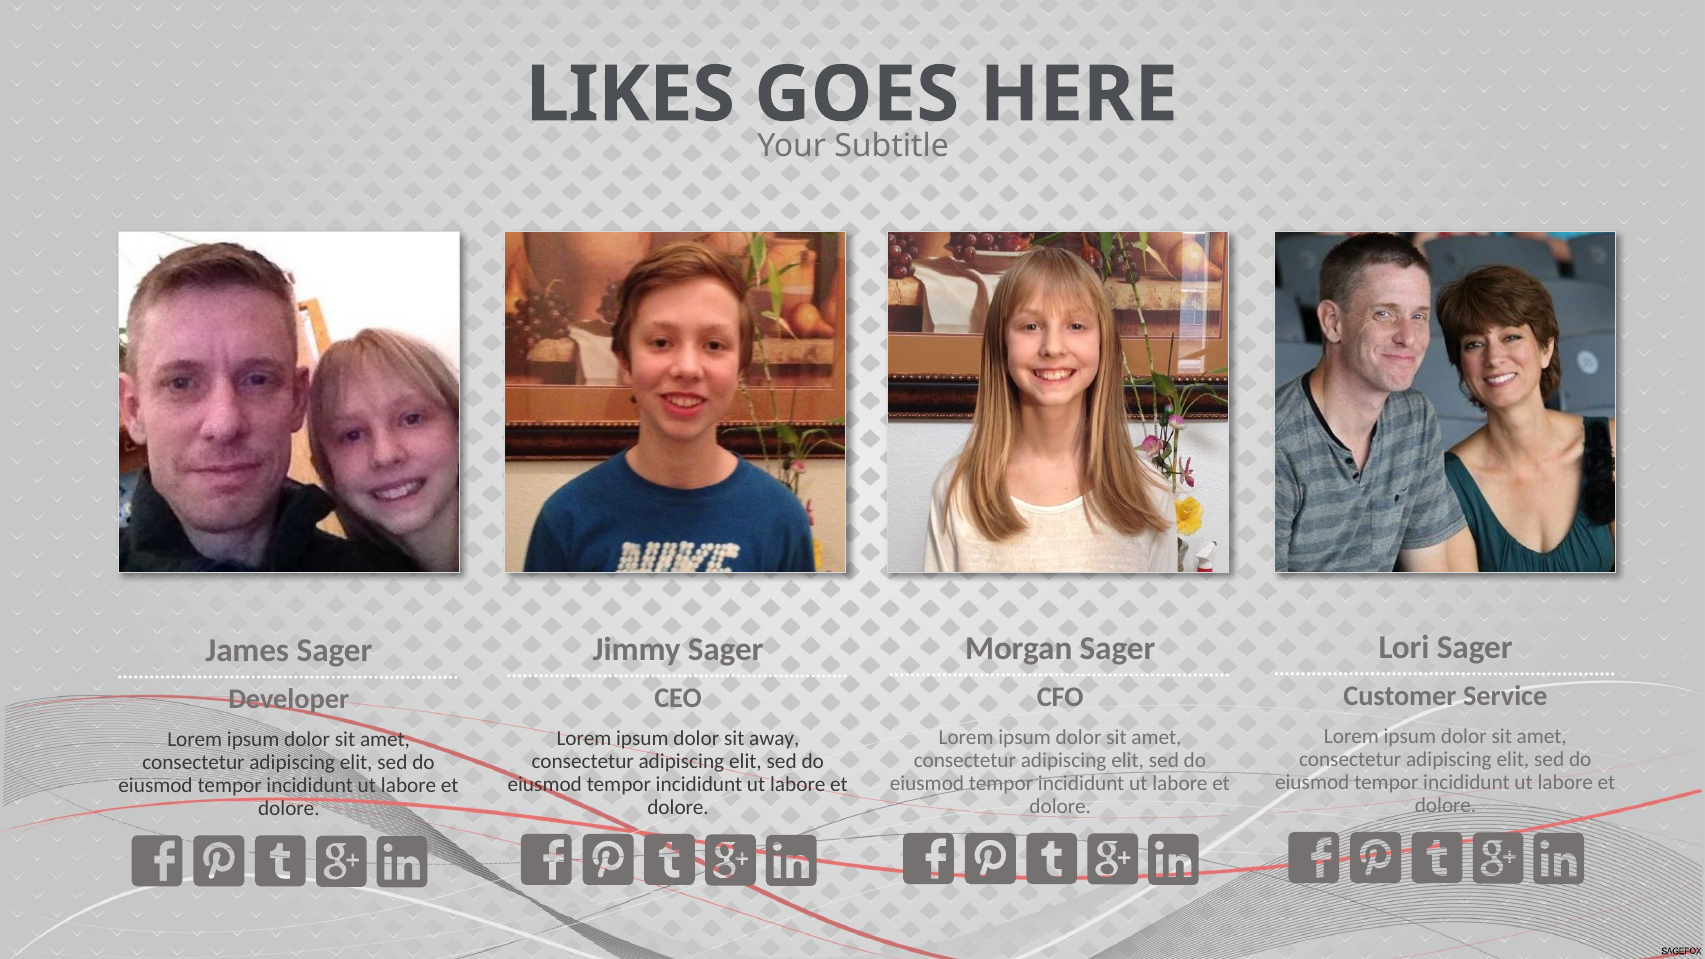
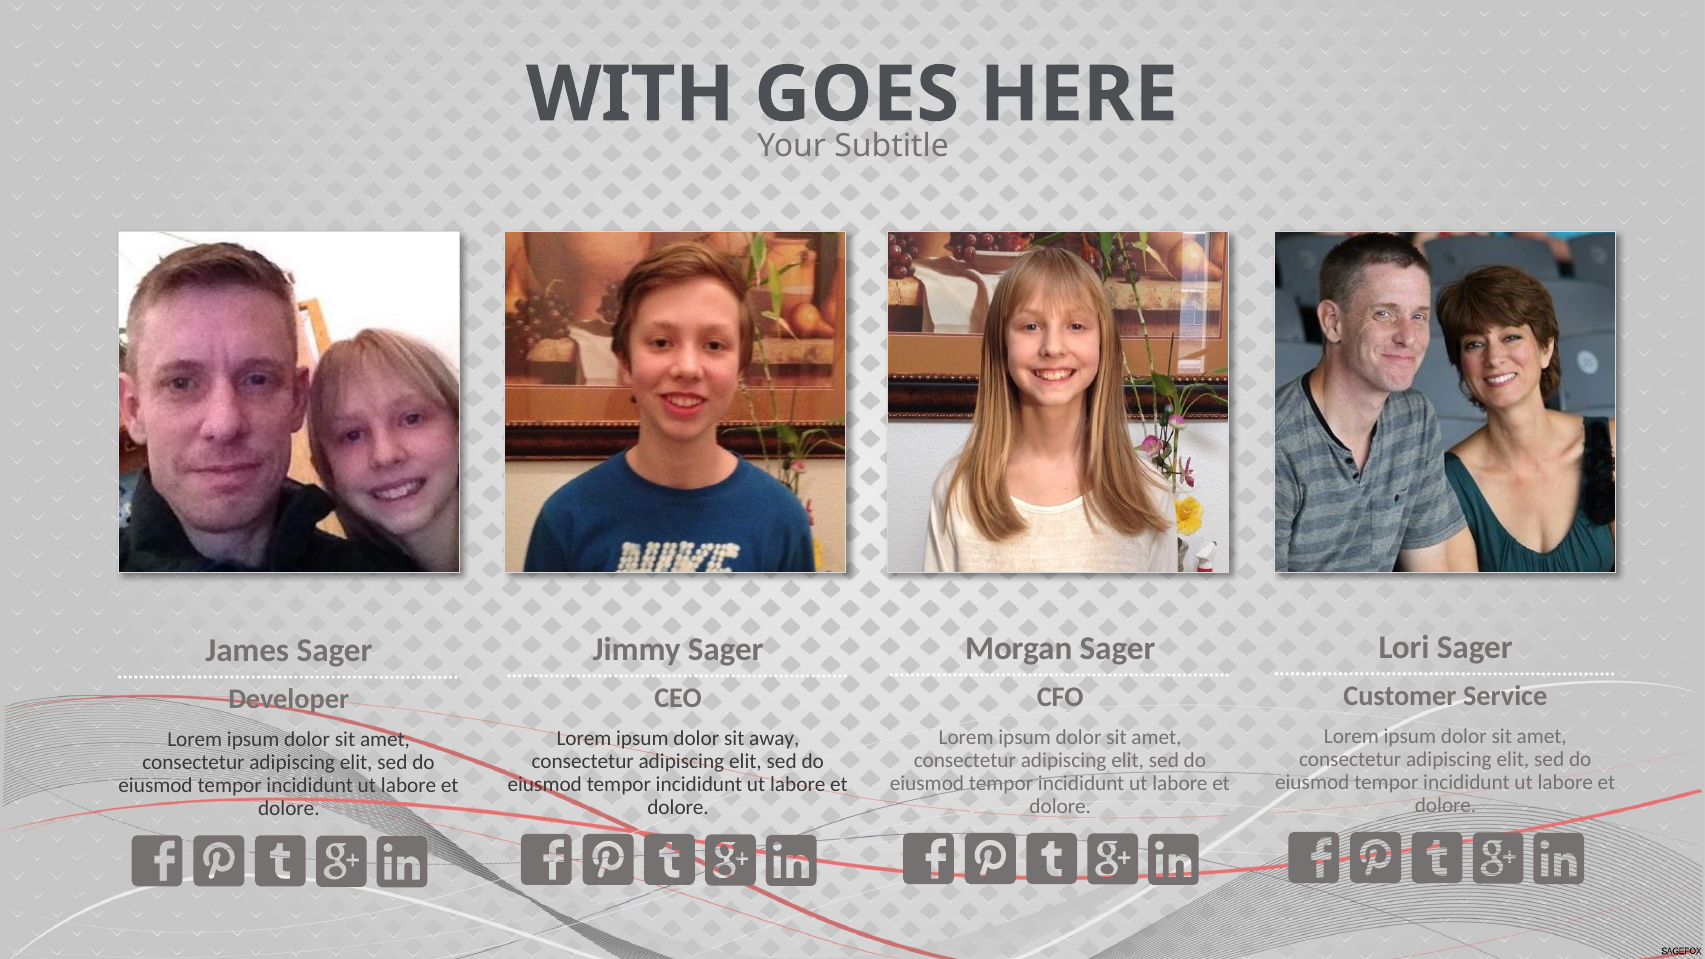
LIKES: LIKES -> WITH (630, 95)
